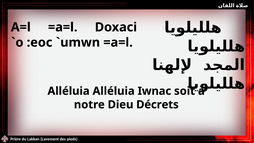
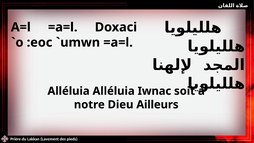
Décrets: Décrets -> Ailleurs (157, 105)
